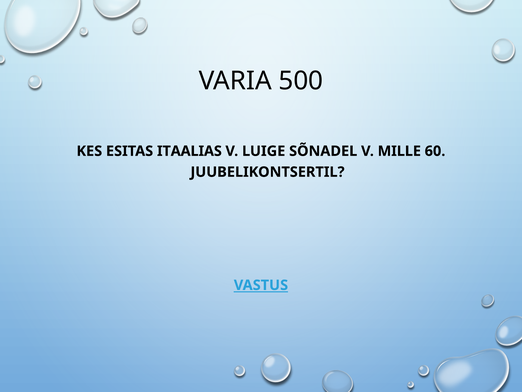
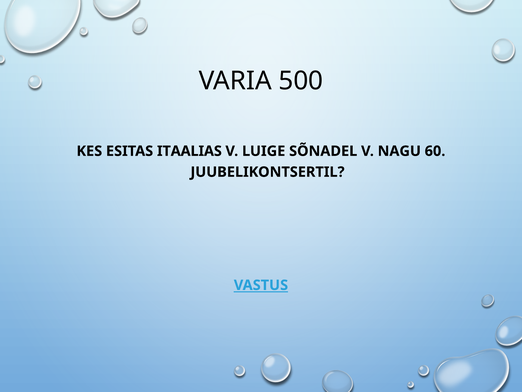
MILLE: MILLE -> NAGU (399, 151)
